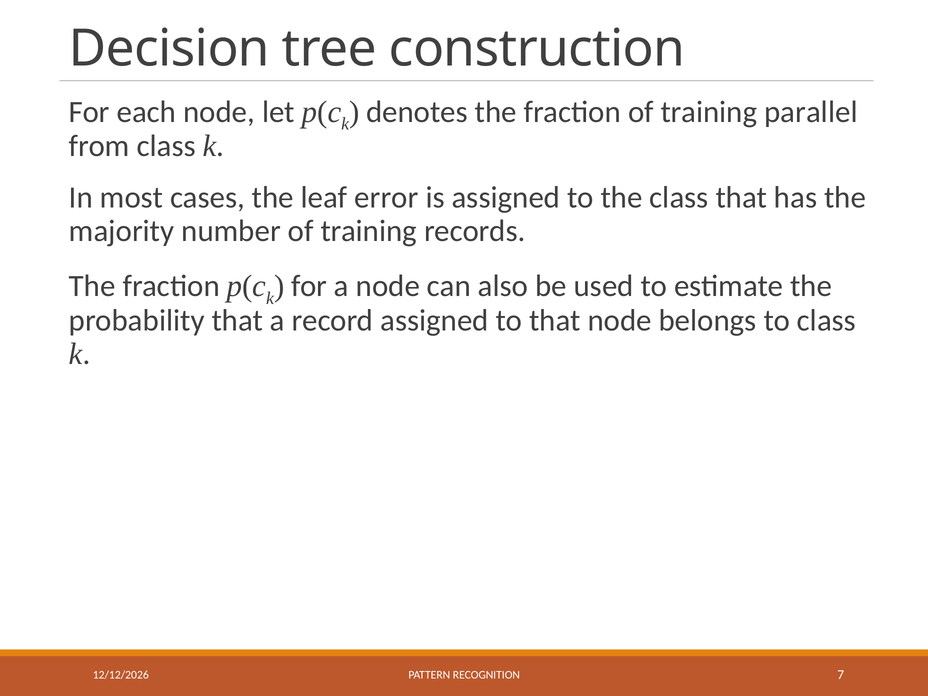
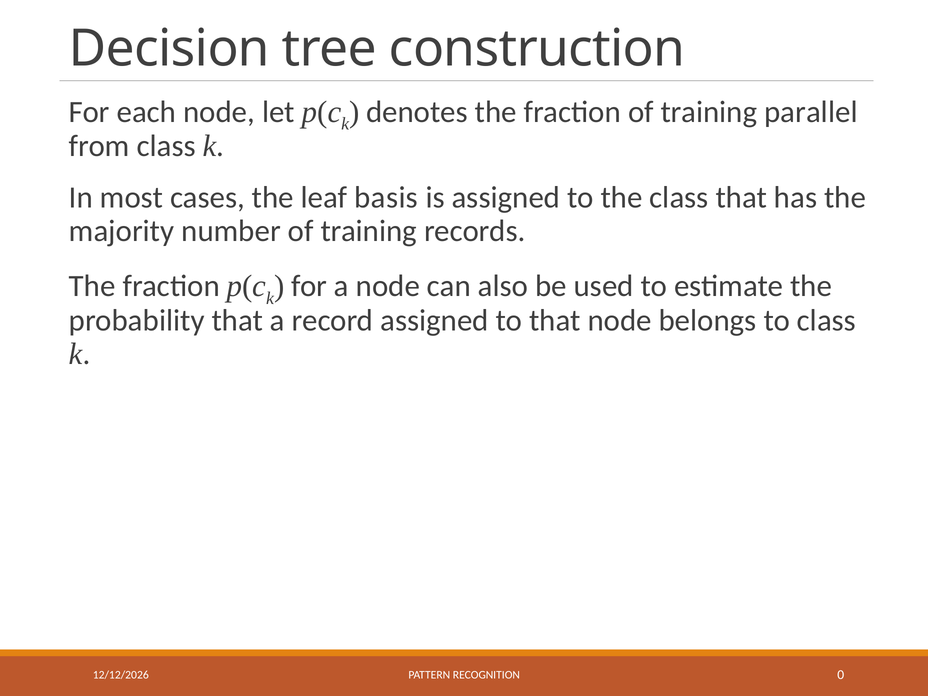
error: error -> basis (386, 198)
7: 7 -> 0 (841, 675)
